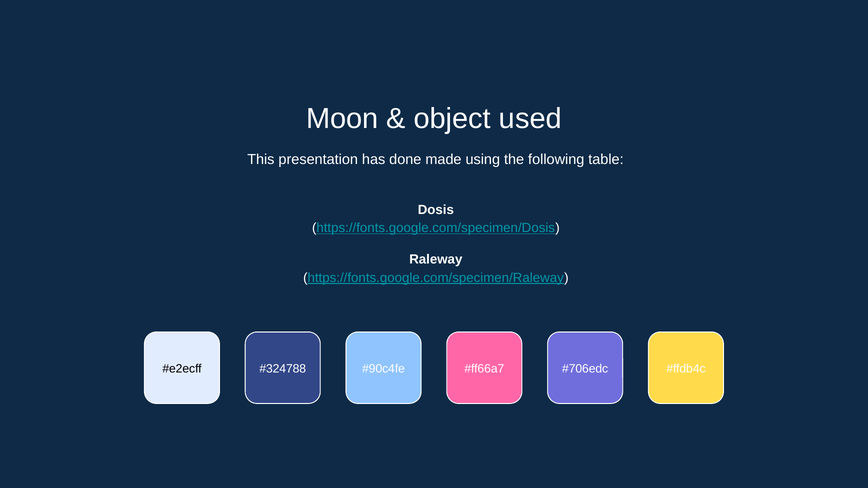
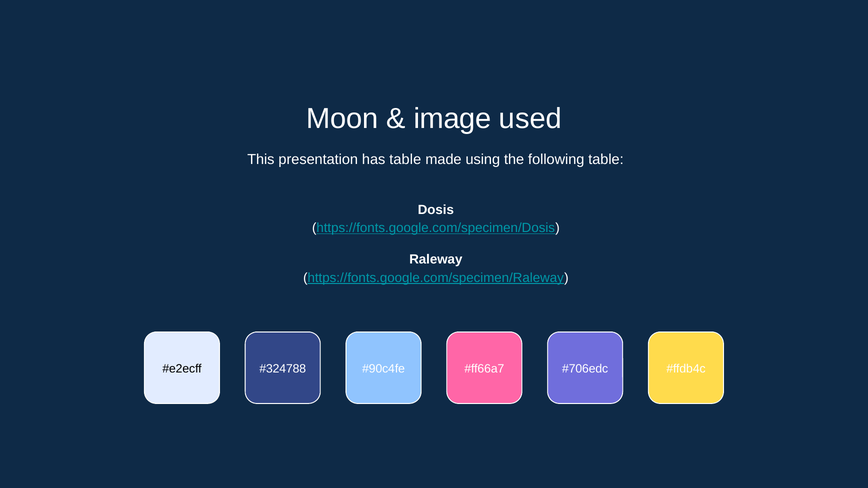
object: object -> image (453, 119)
has done: done -> table (405, 159)
